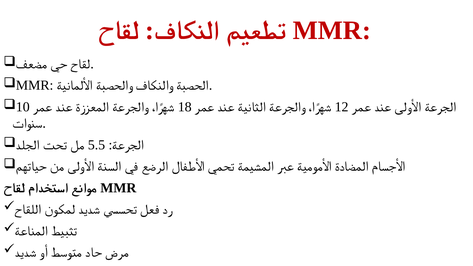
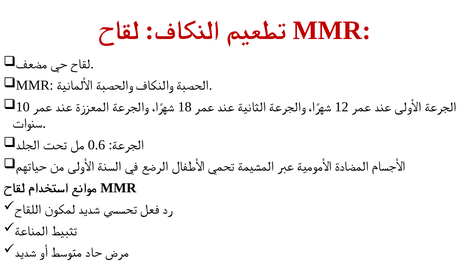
5.5: 5.5 -> 0.6 (97, 145)
